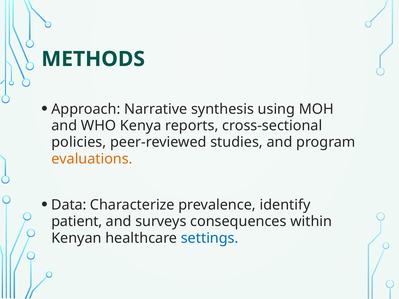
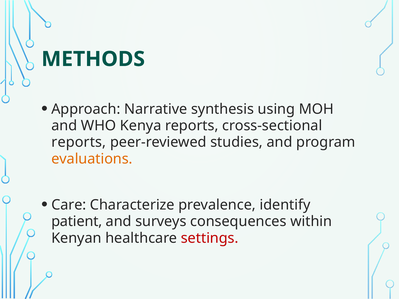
policies: policies -> reports (79, 142)
Data: Data -> Care (69, 205)
settings colour: blue -> red (210, 238)
